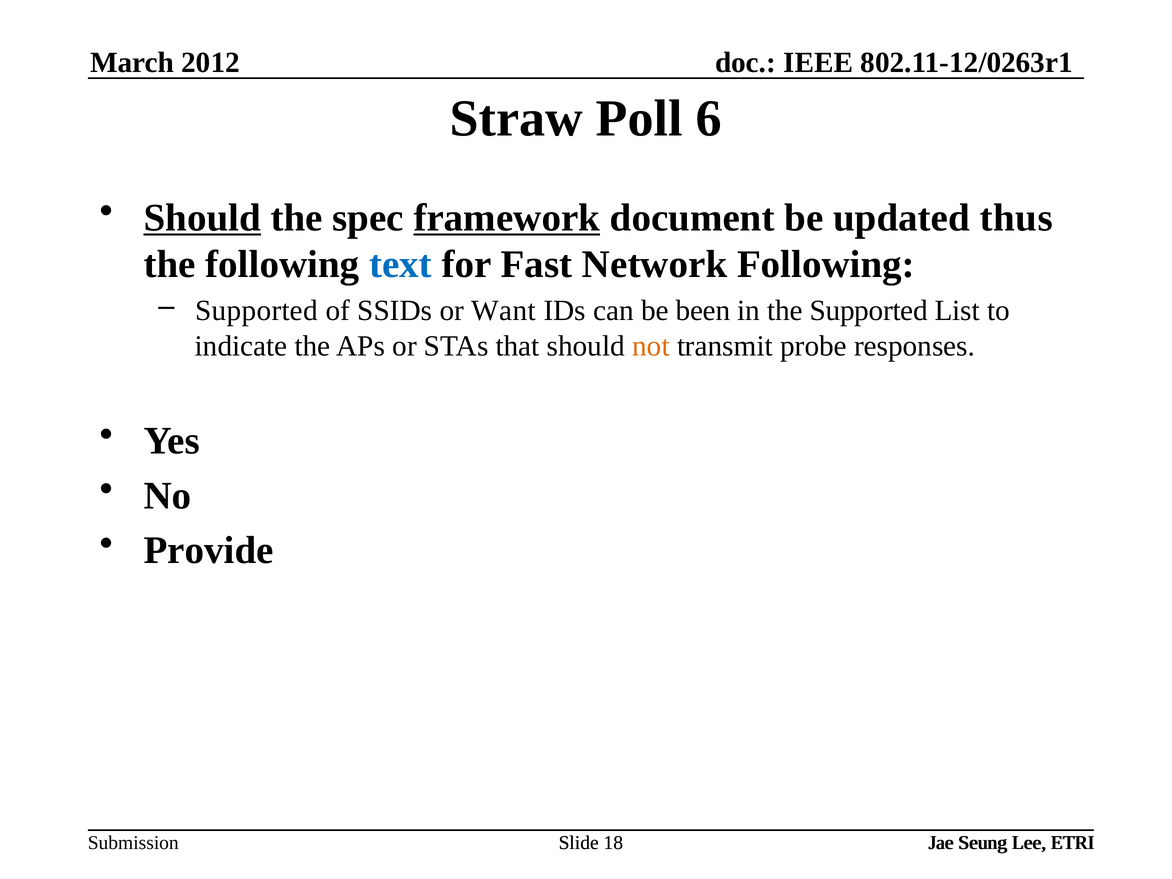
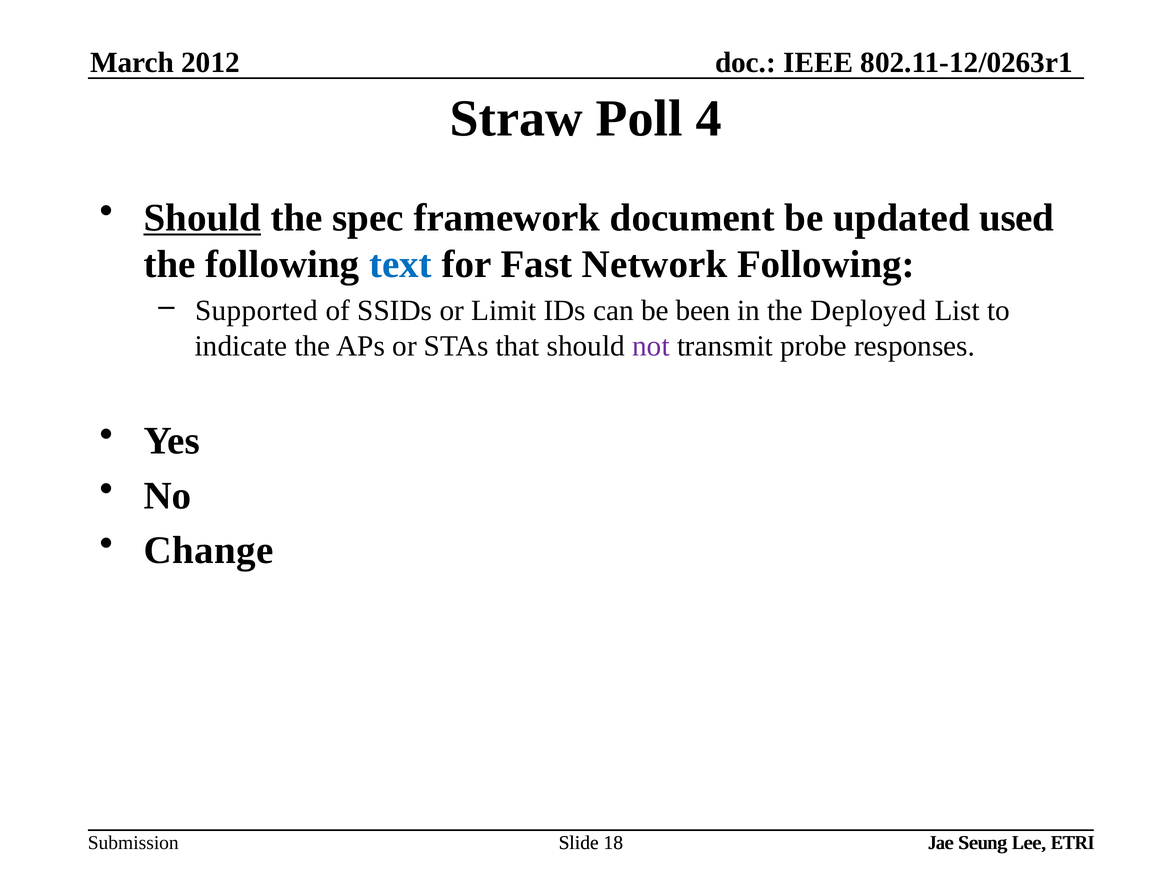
6: 6 -> 4 (709, 119)
framework underline: present -> none (507, 218)
thus: thus -> used (1017, 218)
Want: Want -> Limit (504, 311)
the Supported: Supported -> Deployed (868, 311)
not colour: orange -> purple (651, 346)
Provide: Provide -> Change (209, 550)
